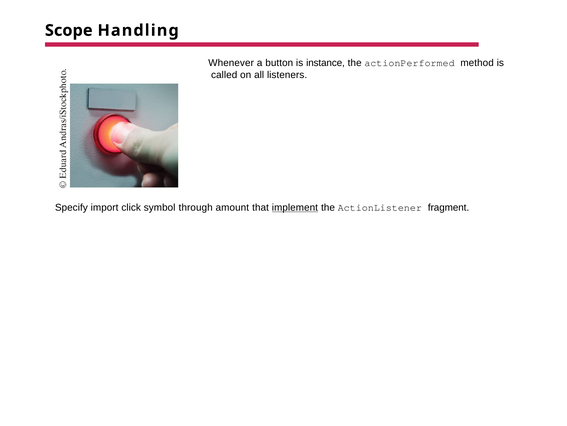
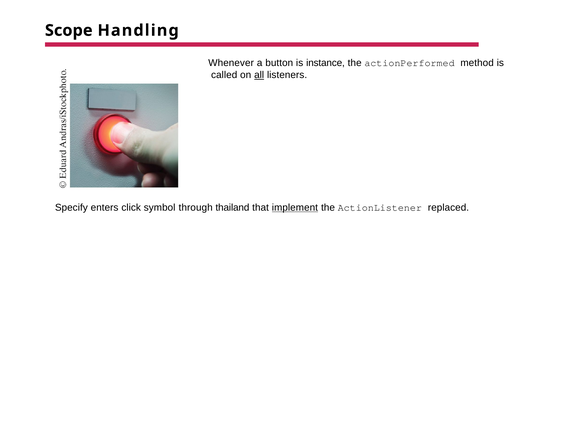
all underline: none -> present (259, 75)
import: import -> enters (105, 207)
amount: amount -> thailand (232, 207)
fragment: fragment -> replaced (448, 207)
